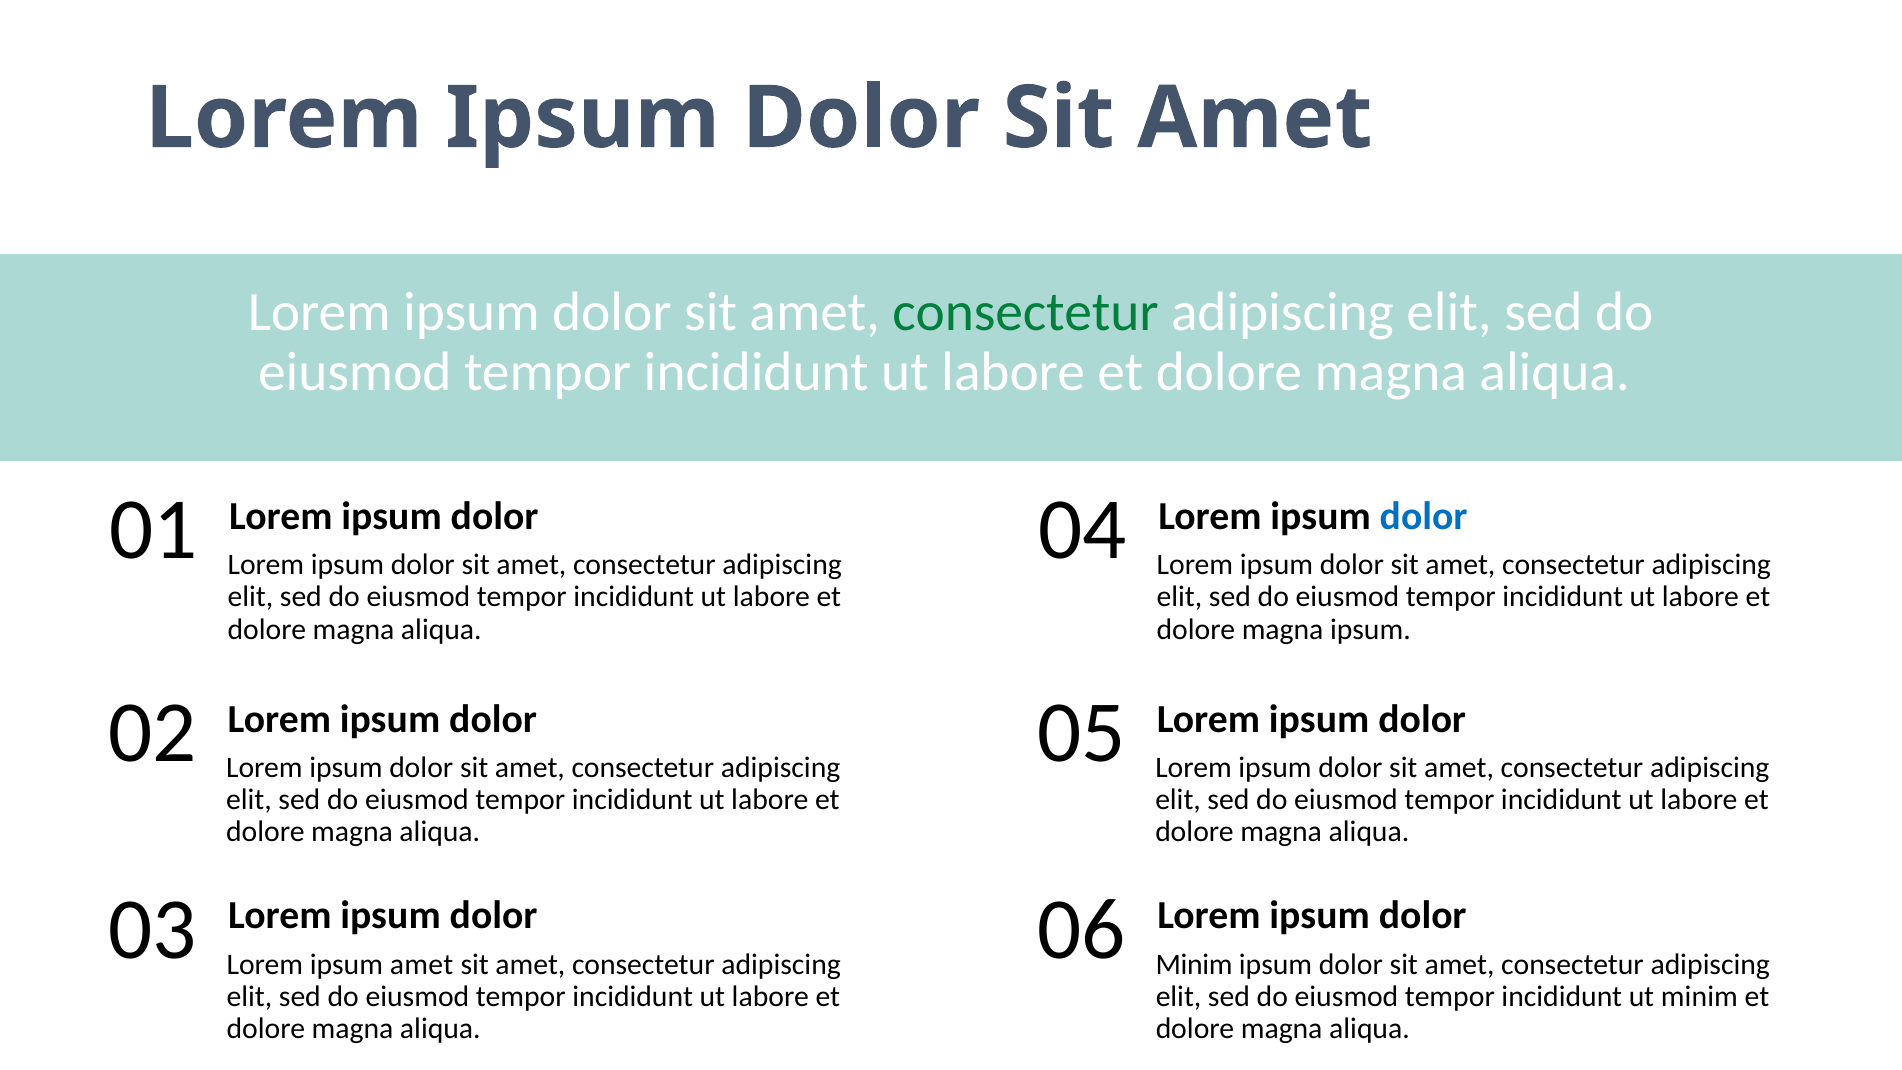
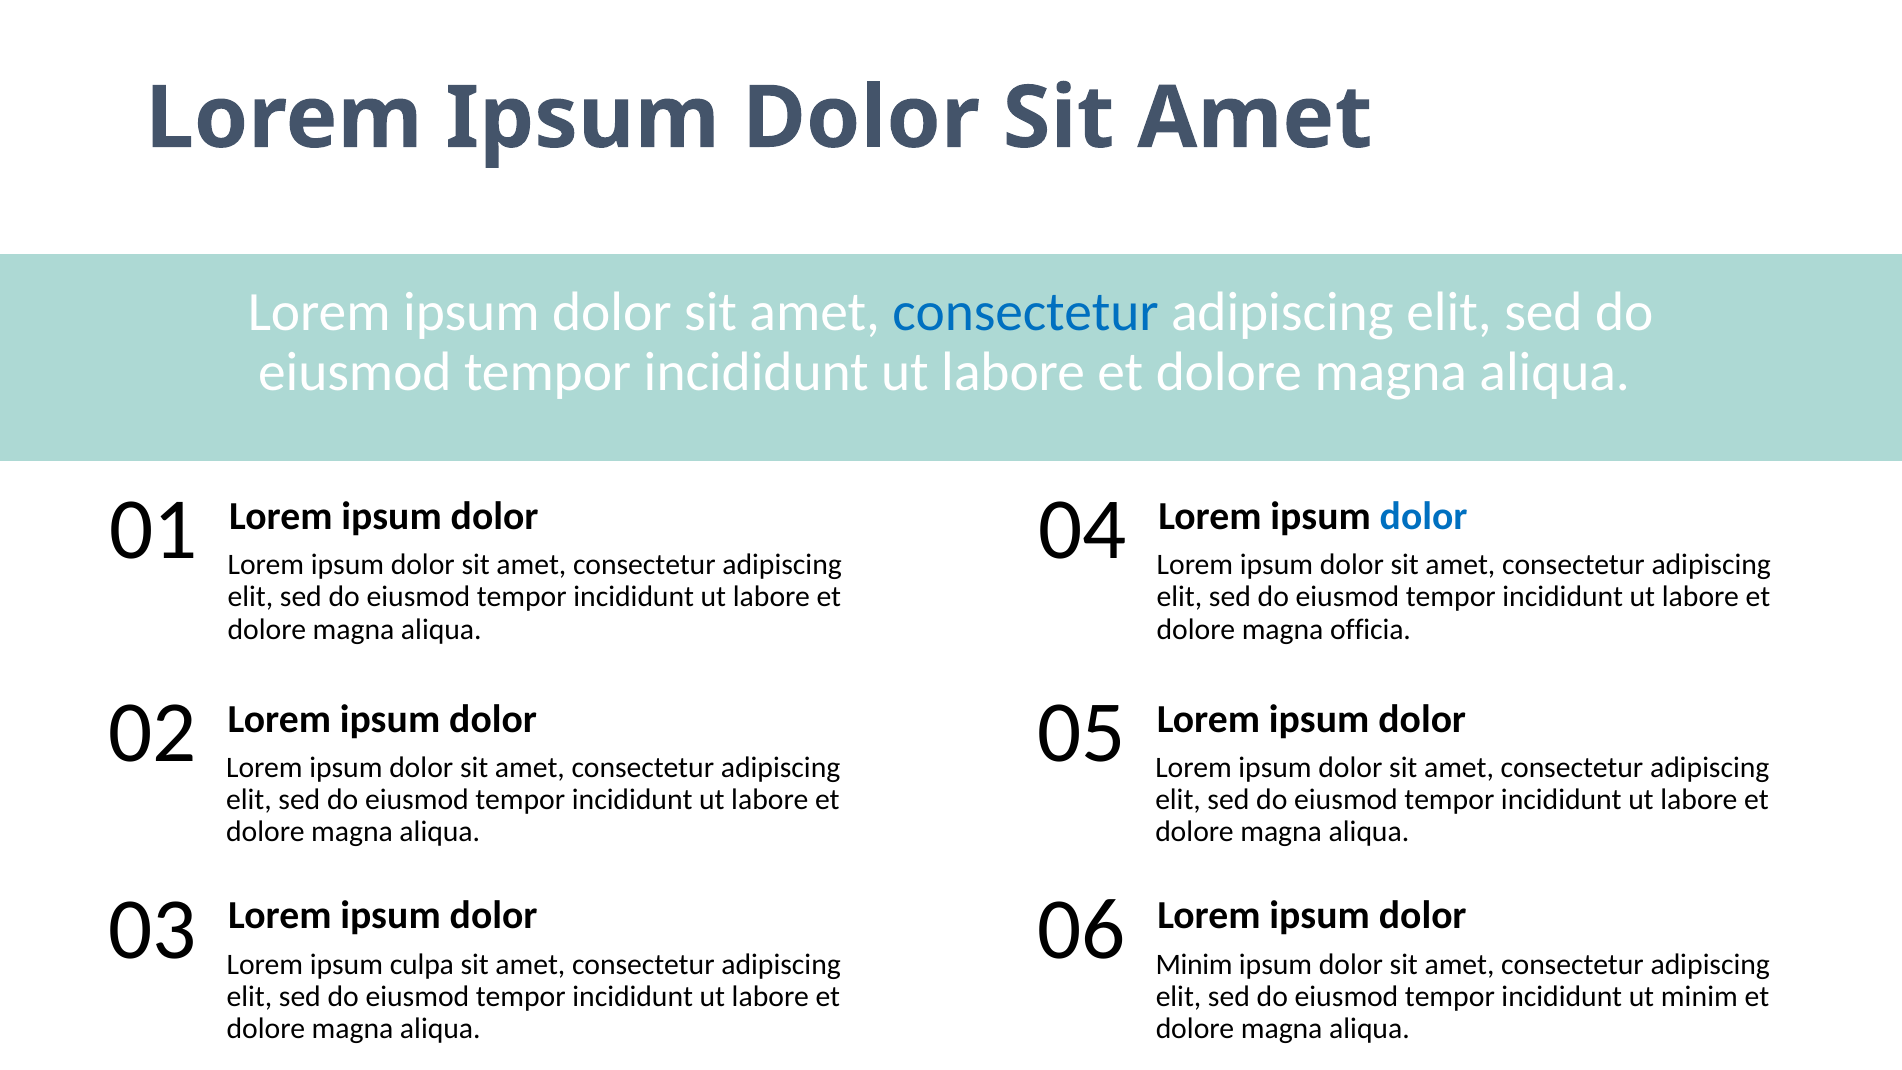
consectetur colour: green -> blue (1025, 312)
magna ipsum: ipsum -> officia (1370, 629)
ipsum amet: amet -> culpa (422, 964)
